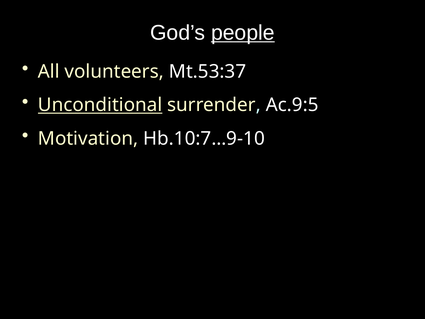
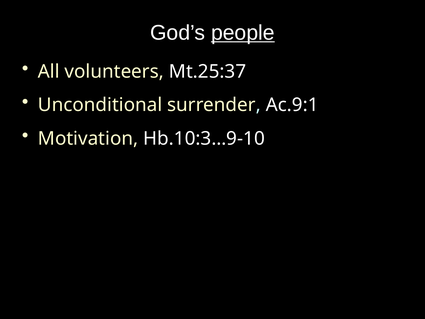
Mt.53:37: Mt.53:37 -> Mt.25:37 (208, 71)
Unconditional underline: present -> none (100, 105)
Ac.9:5: Ac.9:5 -> Ac.9:1 (292, 105)
Hb.10:7…9-10: Hb.10:7…9-10 -> Hb.10:3…9-10 (204, 139)
